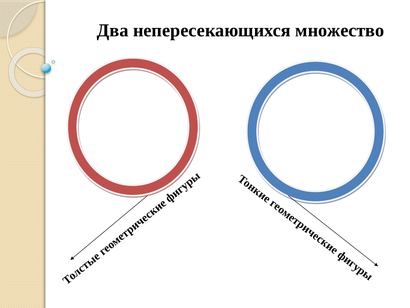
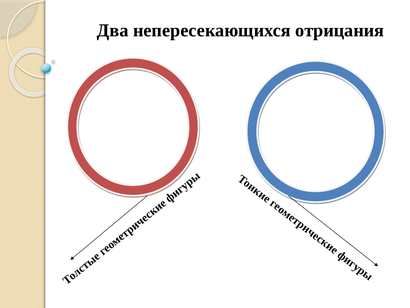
множество: множество -> отрицания (340, 30)
